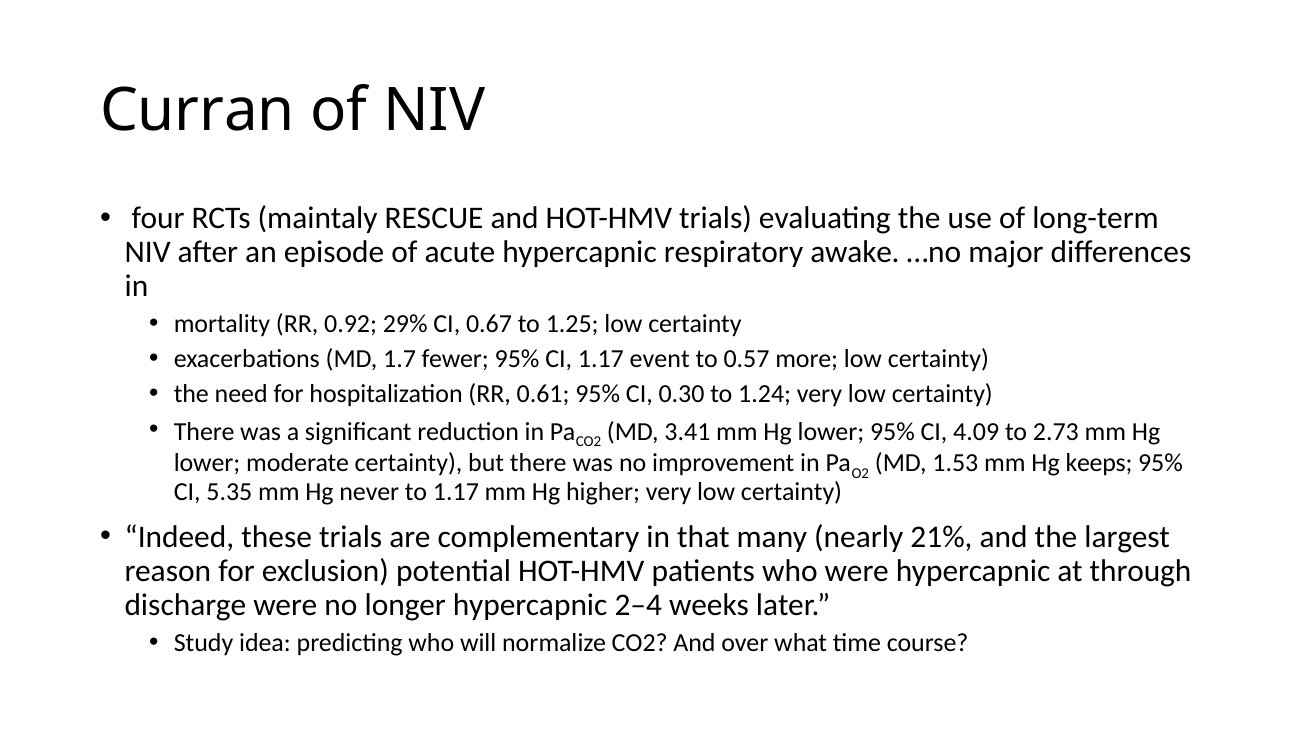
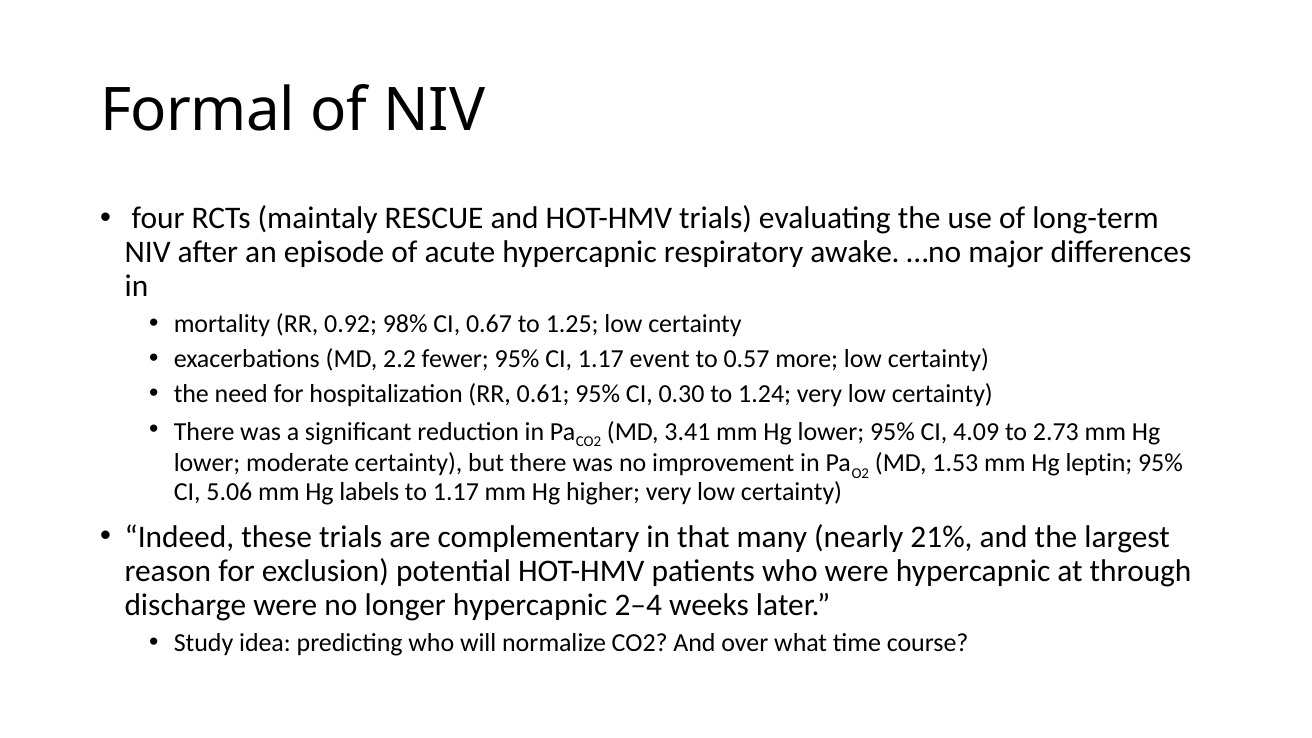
Curran: Curran -> Formal (198, 110)
29%: 29% -> 98% (405, 324)
1.7: 1.7 -> 2.2 (400, 359)
keeps: keeps -> leptin (1099, 463)
5.35: 5.35 -> 5.06 (229, 492)
never: never -> labels (369, 492)
